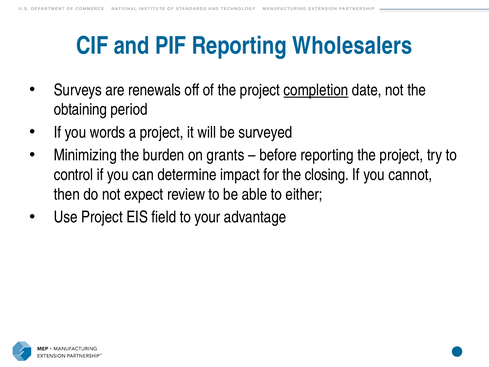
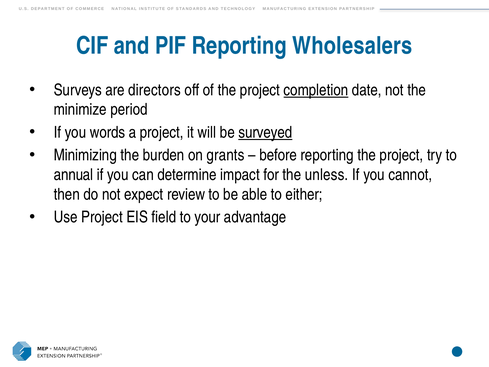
renewals: renewals -> directors (154, 90)
obtaining: obtaining -> minimize (80, 109)
surveyed underline: none -> present (265, 132)
control: control -> annual (74, 175)
closing: closing -> unless (327, 175)
